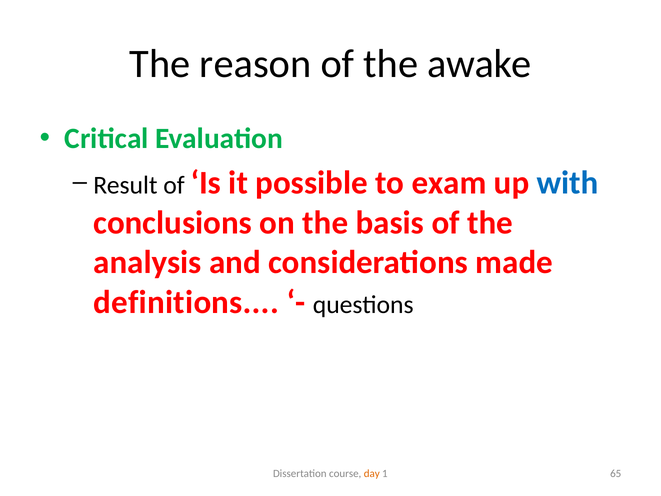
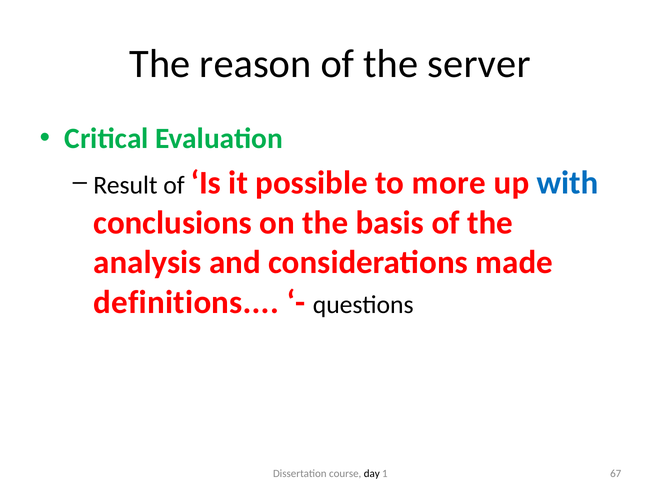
awake: awake -> server (479, 64)
exam: exam -> more (449, 183)
day colour: orange -> black (372, 473)
65: 65 -> 67 (616, 473)
